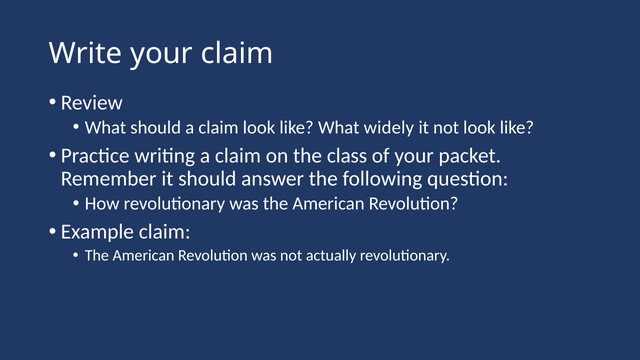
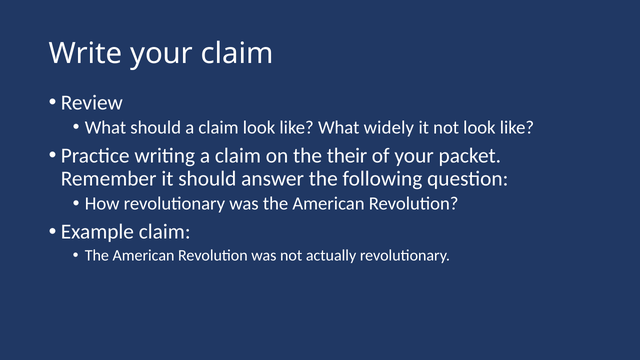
class: class -> their (347, 156)
